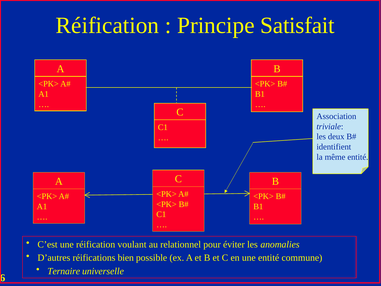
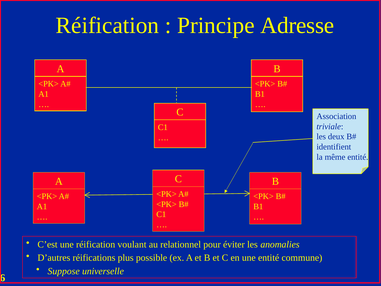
Satisfait: Satisfait -> Adresse (297, 25)
bien: bien -> plus (126, 258)
Ternaire: Ternaire -> Suppose (64, 271)
